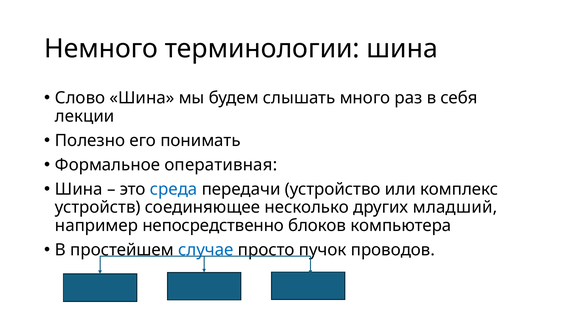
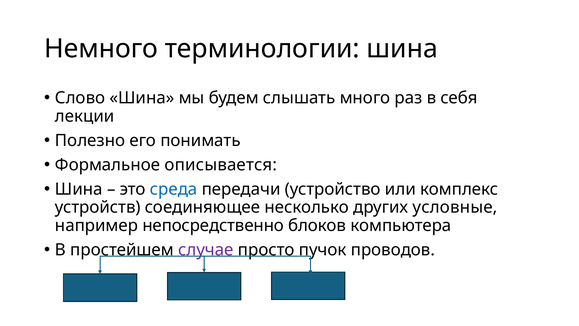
оперативная: оперативная -> описывается (221, 165)
младший: младший -> условные (455, 207)
случае colour: blue -> purple (206, 250)
